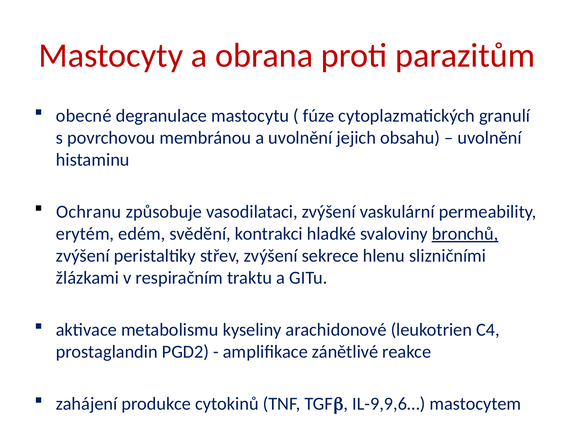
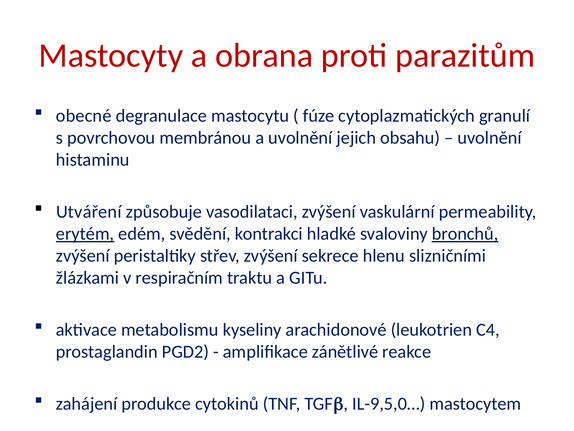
Ochranu: Ochranu -> Utváření (89, 212)
erytém underline: none -> present (85, 233)
IL-9,9,6…: IL-9,9,6… -> IL-9,5,0… (389, 403)
